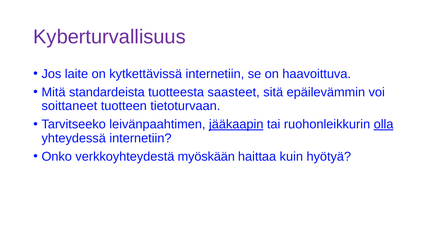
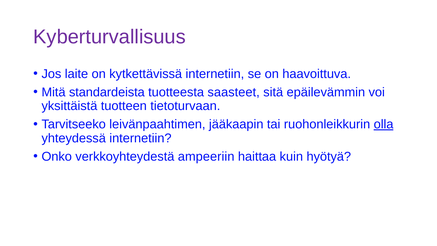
soittaneet: soittaneet -> yksittäistä (69, 106)
jääkaapin underline: present -> none (236, 124)
myöskään: myöskään -> ampeeriin (206, 156)
